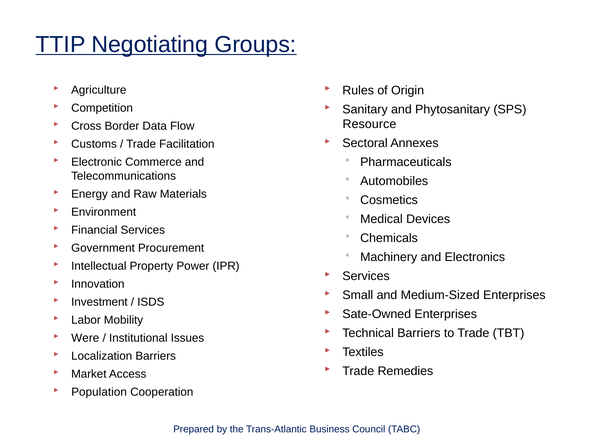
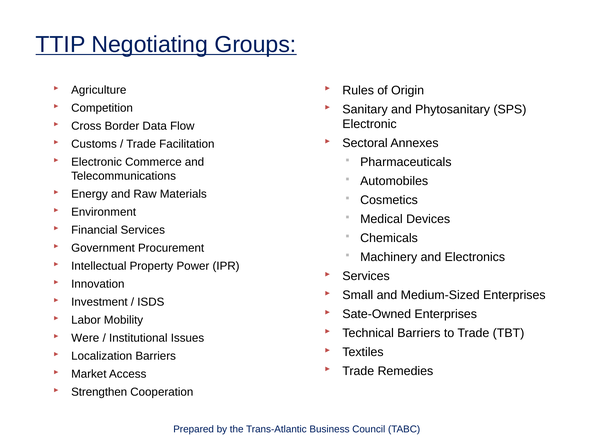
Resource: Resource -> Electronic (370, 124)
Population: Population -> Strengthen (99, 391)
